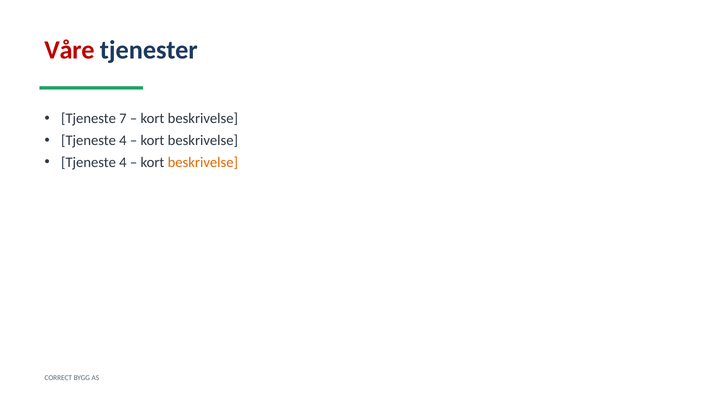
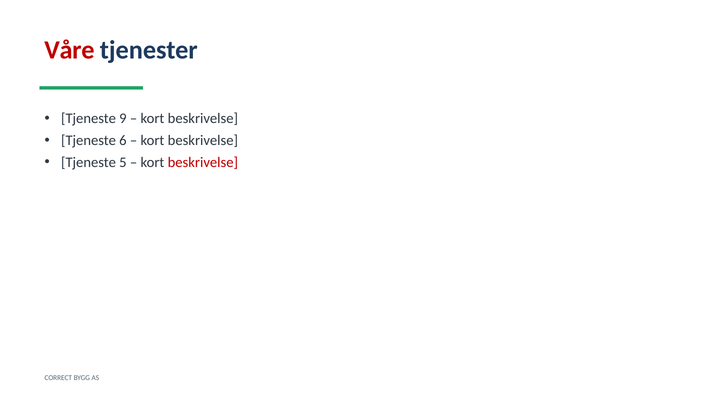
7: 7 -> 9 (123, 119)
4: 4 -> 6 (123, 141)
4: 4 -> 5 (123, 163)
beskrivelse colour: orange -> red (203, 163)
